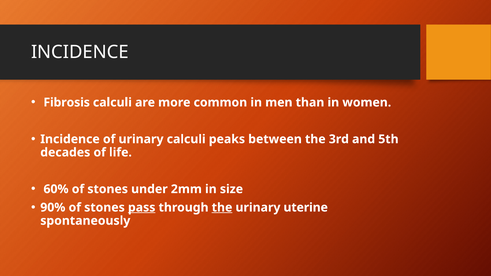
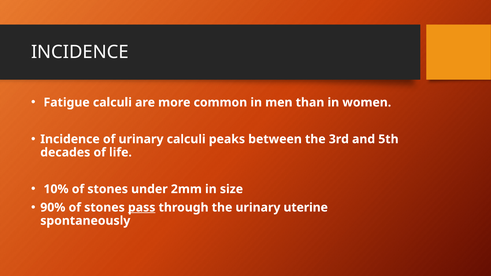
Fibrosis: Fibrosis -> Fatigue (67, 103)
60%: 60% -> 10% (56, 189)
the underline: present -> none (222, 208)
